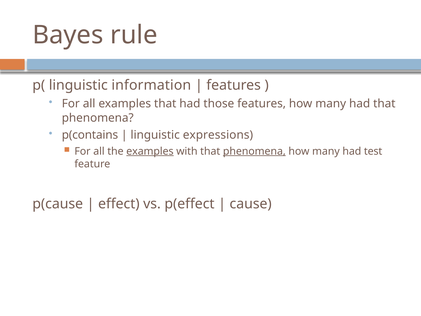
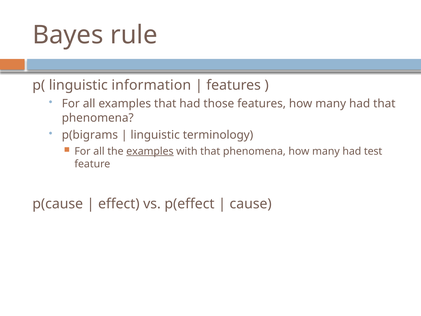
p(contains: p(contains -> p(bigrams (90, 135)
expressions: expressions -> terminology (218, 135)
phenomena underline: present -> none (254, 151)
